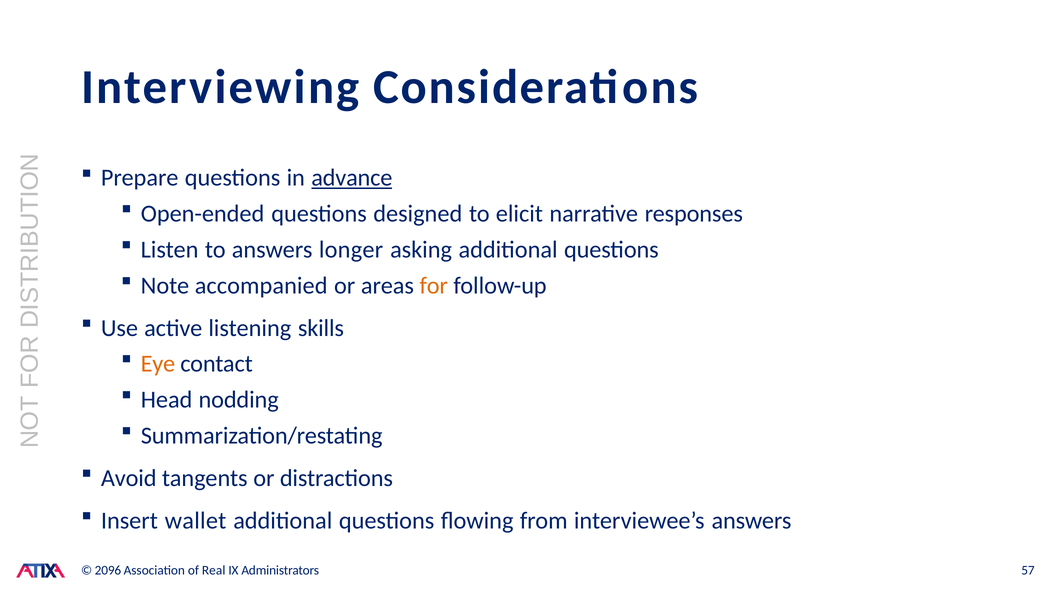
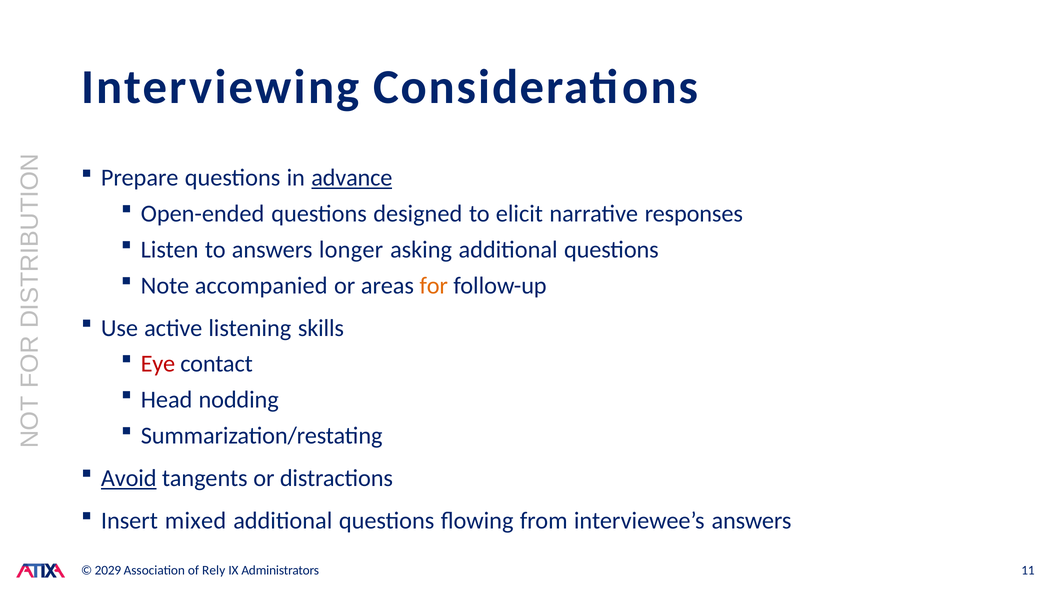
Eye colour: orange -> red (158, 364)
Avoid underline: none -> present (129, 478)
wallet: wallet -> mixed (196, 521)
2096: 2096 -> 2029 (108, 570)
Real: Real -> Rely (214, 570)
57: 57 -> 11 (1028, 570)
